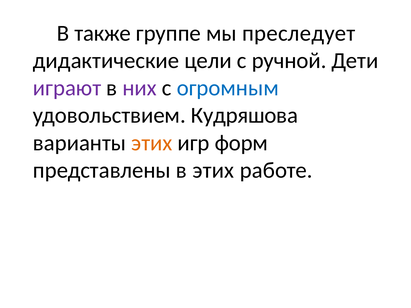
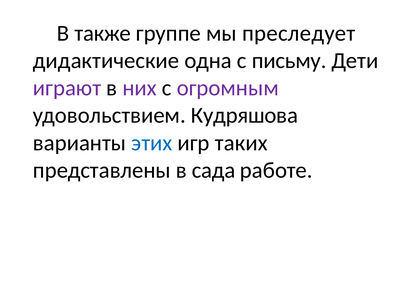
цели: цели -> одна (208, 61)
ручной: ручной -> письму (289, 61)
огромным colour: blue -> purple (228, 88)
этих colour: orange -> blue (152, 143)
форм: форм -> таких (241, 143)
в этих: этих -> сада (214, 170)
